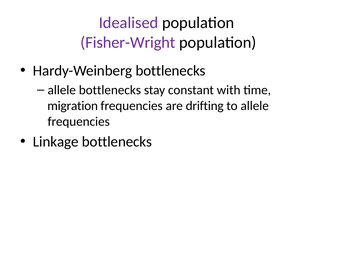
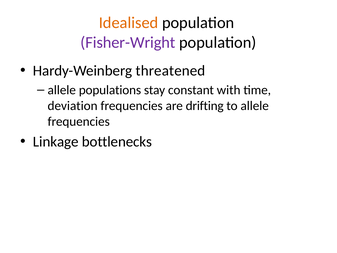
Idealised colour: purple -> orange (129, 23)
Hardy-Weinberg bottlenecks: bottlenecks -> threatened (170, 71)
allele bottlenecks: bottlenecks -> populations (110, 90)
migration: migration -> deviation (73, 106)
